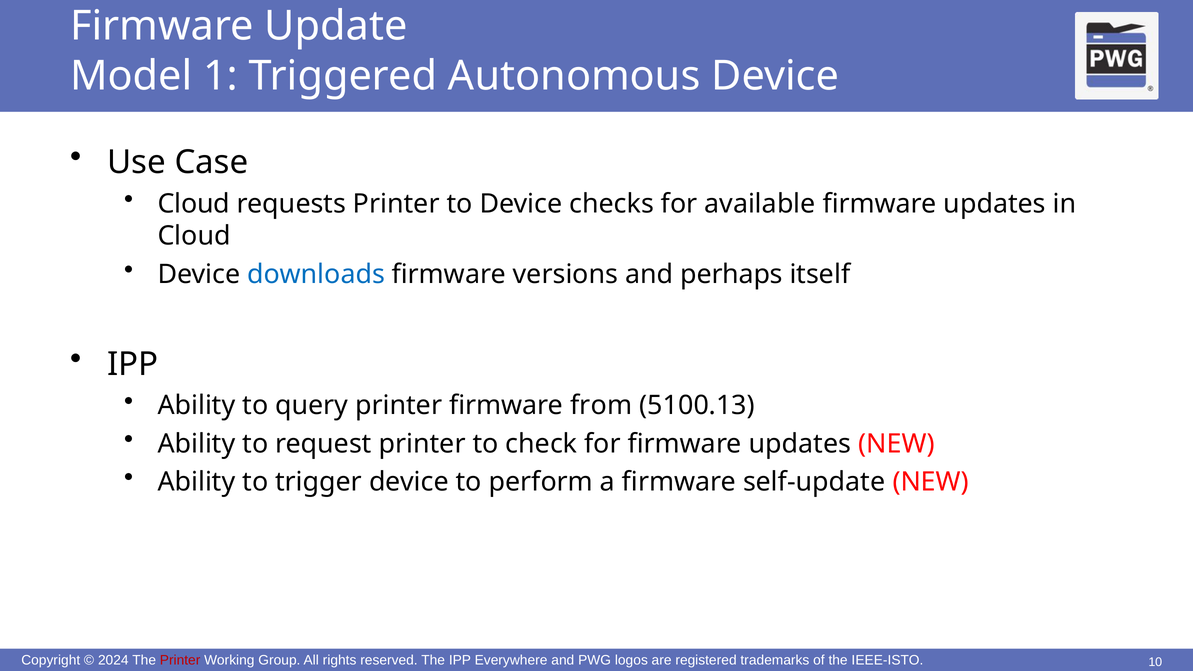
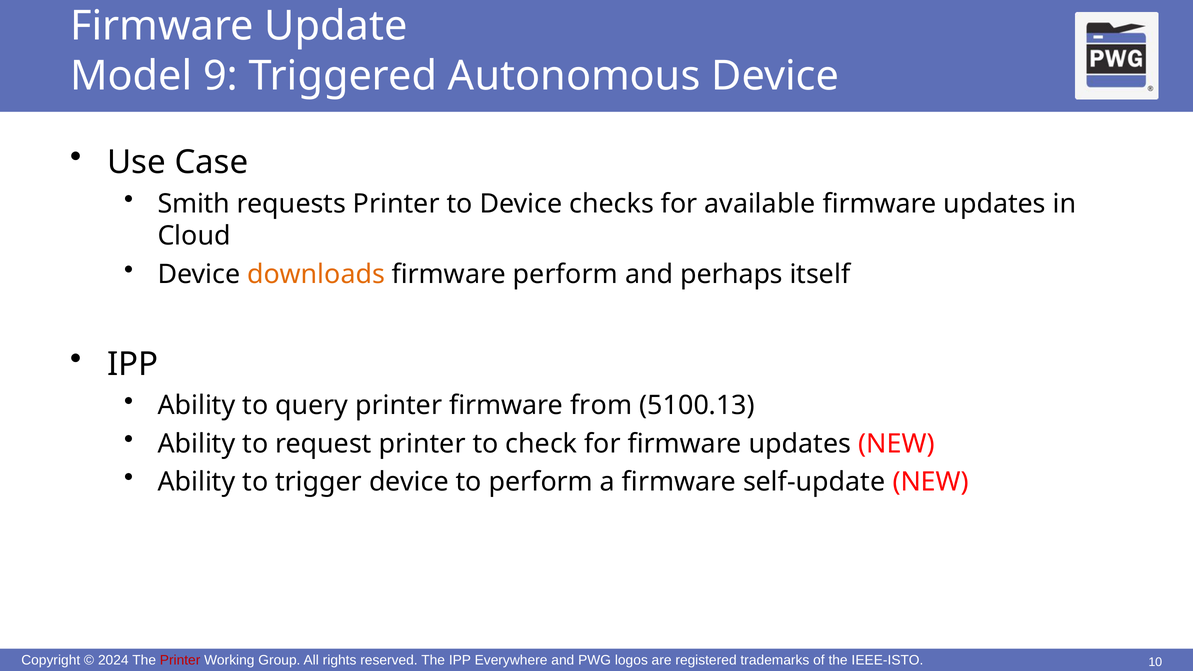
1: 1 -> 9 (221, 76)
Cloud: Cloud -> Smith (194, 204)
downloads colour: blue -> orange (316, 274)
firmware versions: versions -> perform (565, 274)
